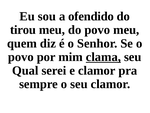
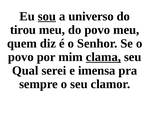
sou underline: none -> present (47, 16)
ofendido: ofendido -> universo (91, 16)
e clamor: clamor -> imensa (97, 70)
